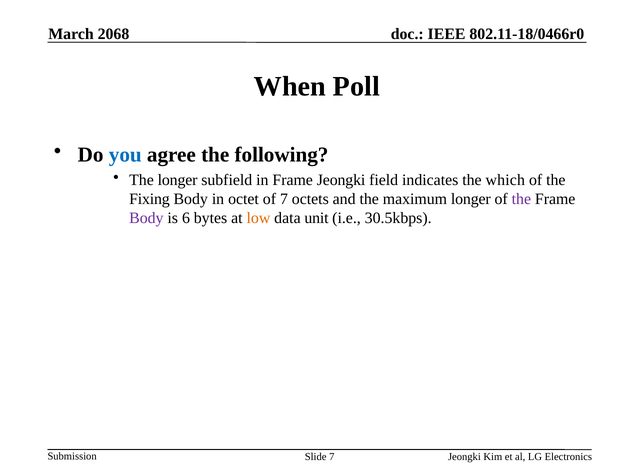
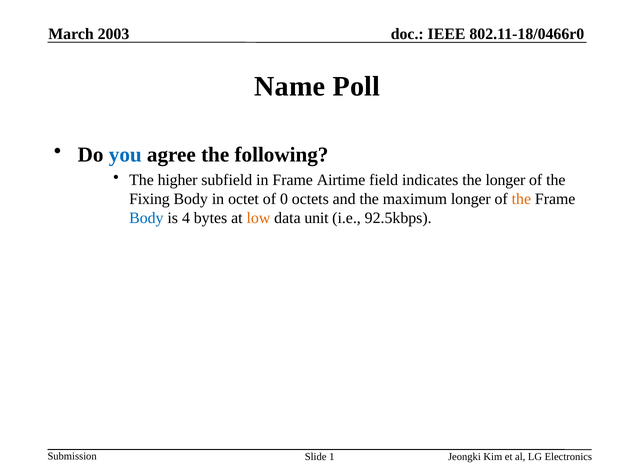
2068: 2068 -> 2003 (113, 34)
When: When -> Name (290, 86)
The longer: longer -> higher (178, 180)
Frame Jeongki: Jeongki -> Airtime (341, 180)
the which: which -> longer (505, 180)
of 7: 7 -> 0 (284, 199)
the colour: purple -> orange (521, 199)
Body colour: purple -> blue (146, 218)
6: 6 -> 4 (186, 218)
30.5kbps: 30.5kbps -> 92.5kbps (398, 218)
Slide 7: 7 -> 1 (332, 456)
